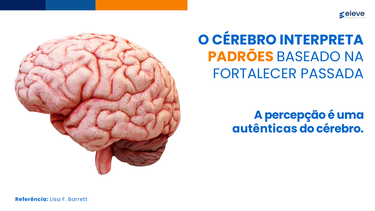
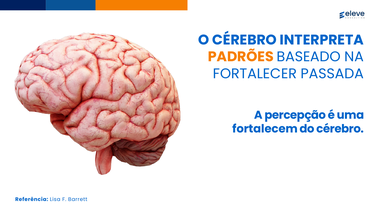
autênticas: autênticas -> fortalecem (265, 129)
